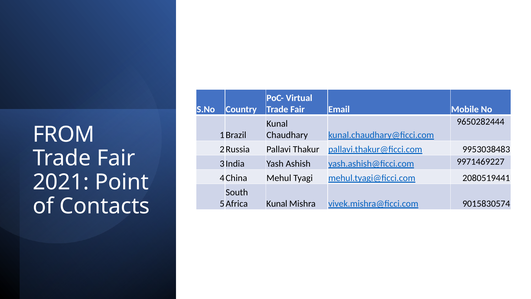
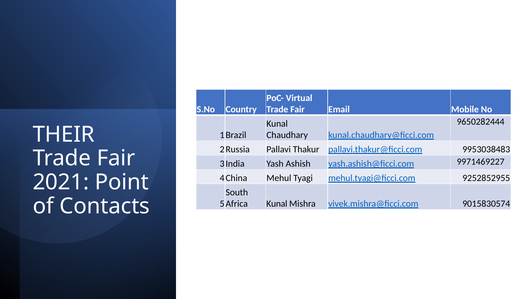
FROM: FROM -> THEIR (64, 134)
2080519441: 2080519441 -> 9252852955 (486, 178)
